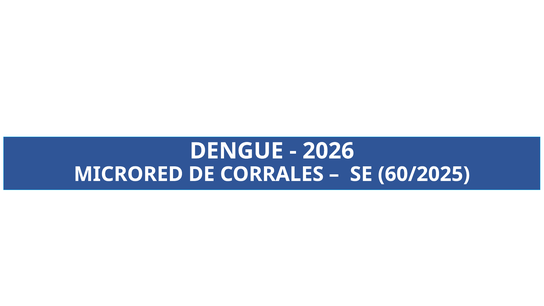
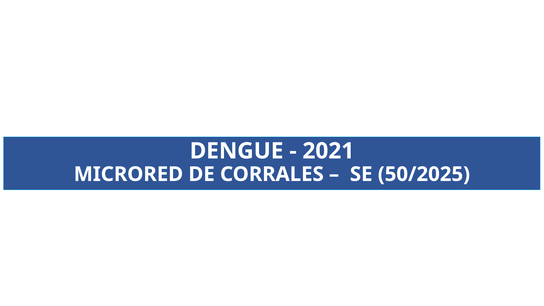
2026: 2026 -> 2021 (328, 151)
60/2025: 60/2025 -> 50/2025 (424, 174)
